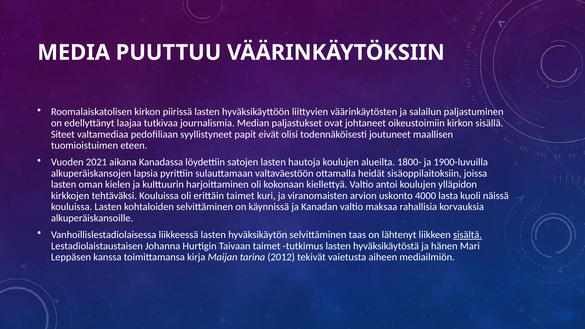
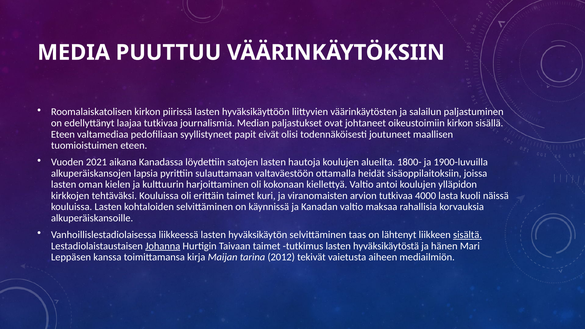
Siteet: Siteet -> Eteen (63, 134)
arvion uskonto: uskonto -> tutkivaa (396, 196)
Johanna underline: none -> present (163, 246)
